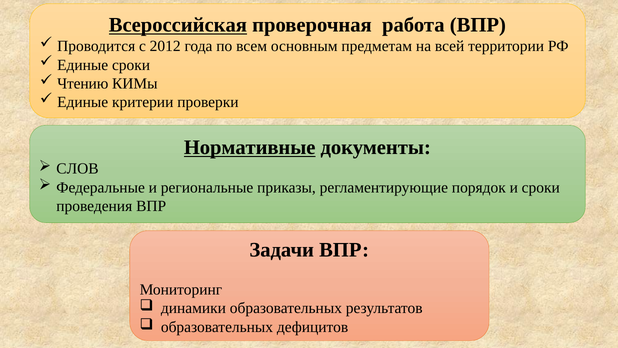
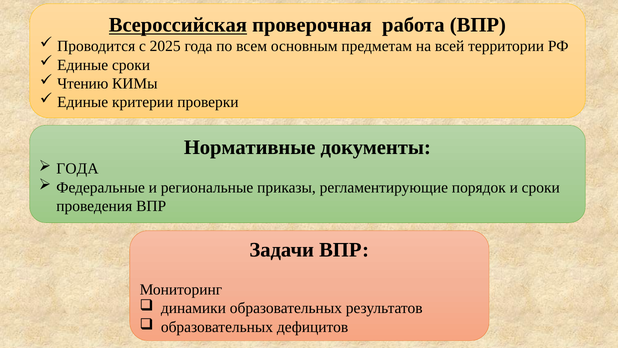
2012: 2012 -> 2025 (165, 46)
Нормативные underline: present -> none (250, 147)
СЛОВ: СЛОВ -> ГОДА (77, 169)
